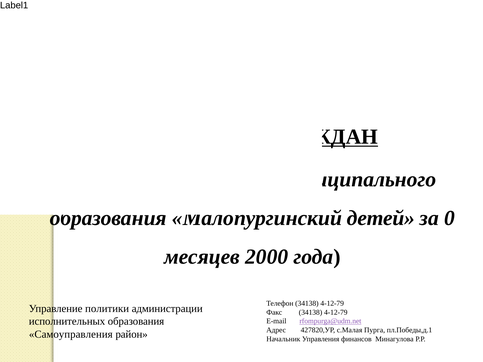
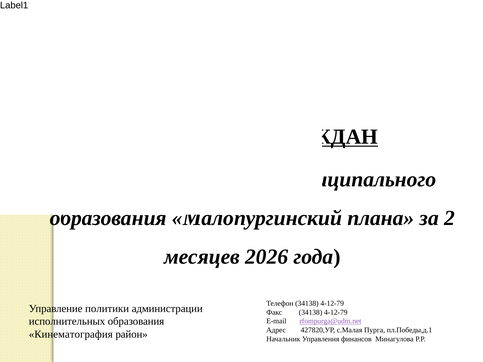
детей: детей -> плана (381, 218)
0: 0 -> 2 (449, 218)
2000: 2000 -> 2026 (267, 257)
Самоуправления: Самоуправления -> Кинематография (71, 335)
